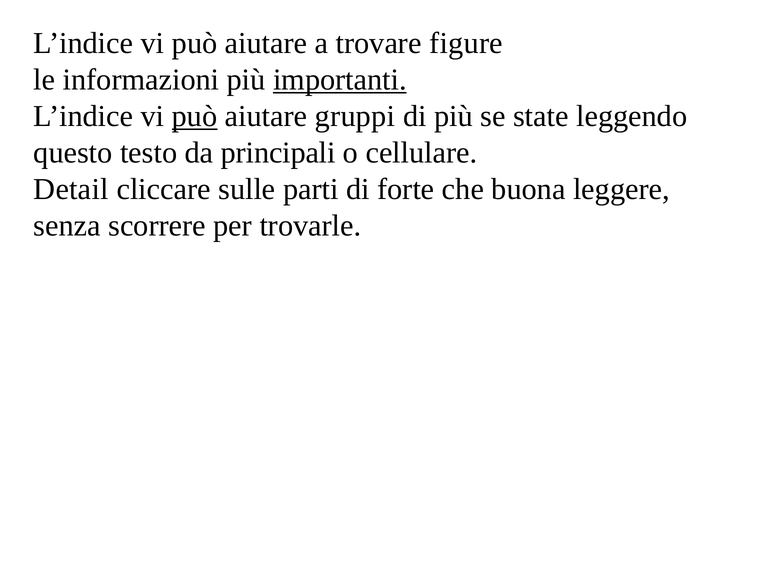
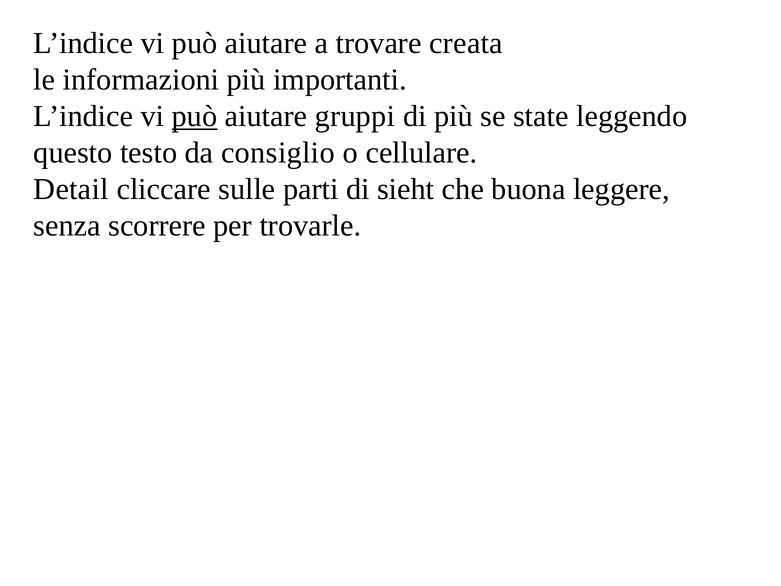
figure: figure -> creata (466, 43)
importanti underline: present -> none (340, 80)
principali: principali -> consiglio (278, 153)
forte: forte -> sieht (406, 189)
